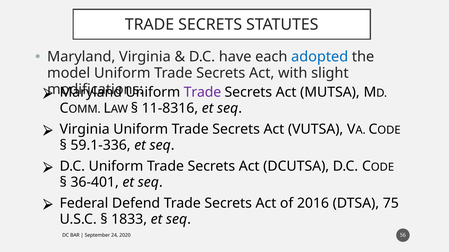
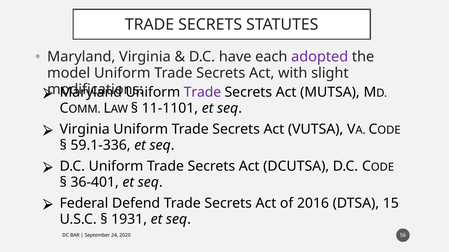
adopted colour: blue -> purple (320, 57)
11-8316: 11-8316 -> 11-1101 (170, 109)
75: 75 -> 15 (391, 204)
1833: 1833 -> 1931 (129, 220)
